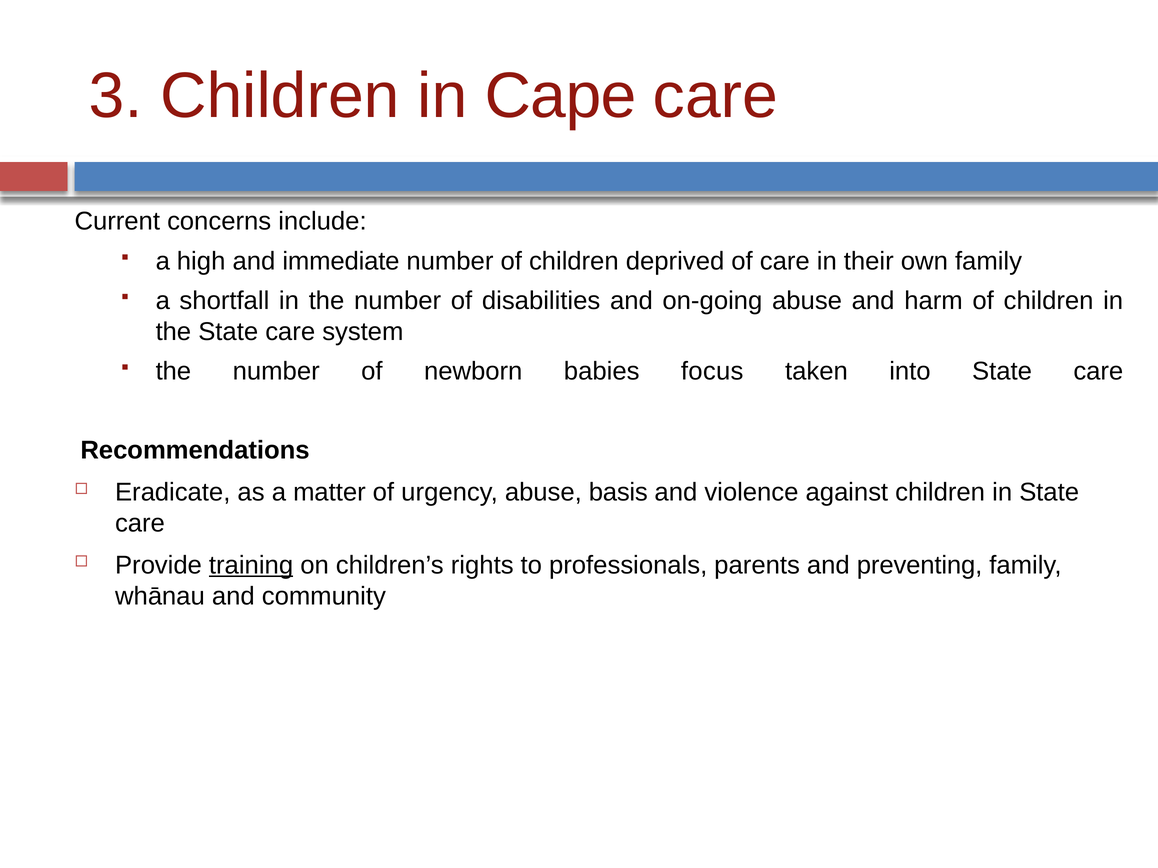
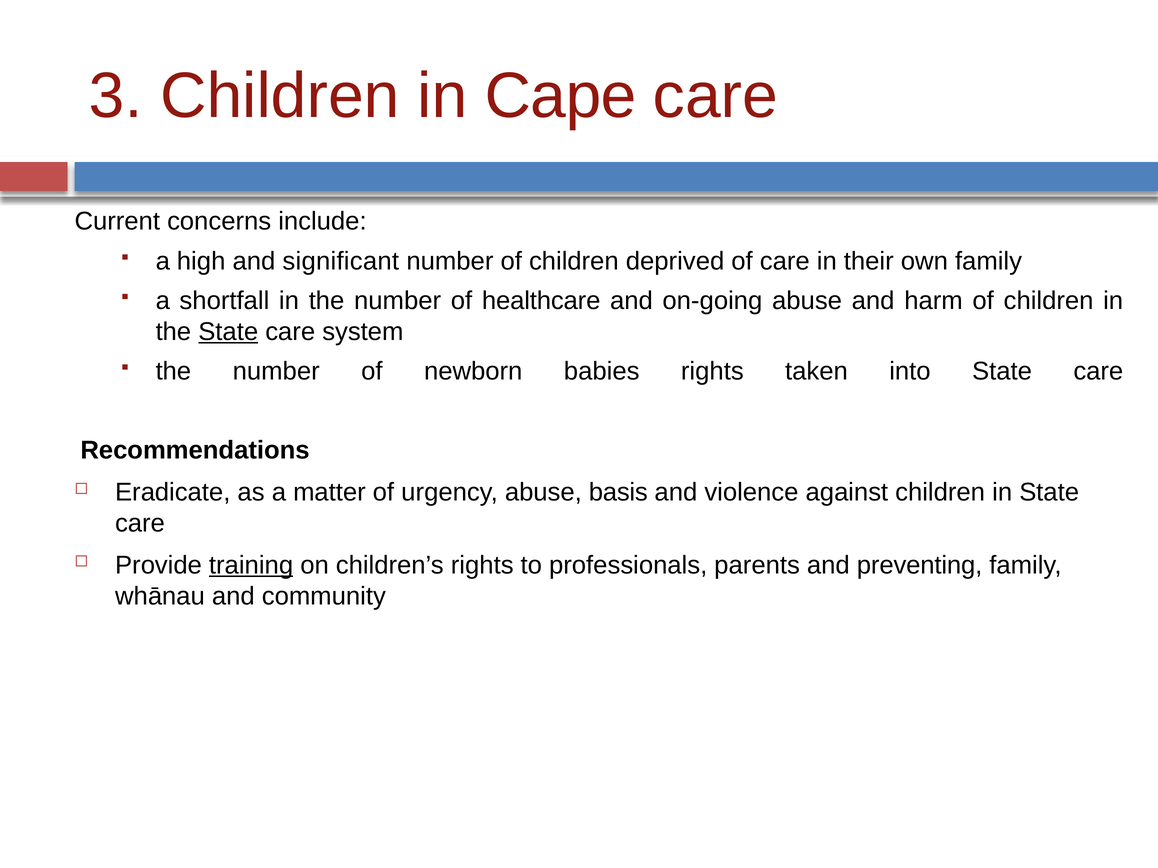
immediate: immediate -> significant (341, 261)
disabilities: disabilities -> healthcare (541, 301)
State underline: none -> present (228, 332)
babies focus: focus -> rights (712, 372)
